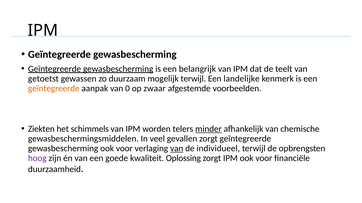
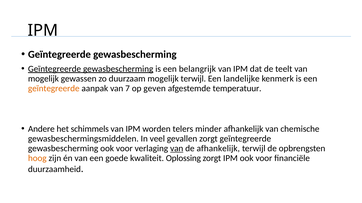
getoetst: getoetst -> mogelijk (43, 79)
0: 0 -> 7 (128, 89)
zwaar: zwaar -> geven (155, 89)
voorbeelden: voorbeelden -> temperatuur (237, 89)
Ziekten: Ziekten -> Andere (41, 129)
minder underline: present -> none (208, 129)
de individueel: individueel -> afhankelijk (218, 149)
hoog colour: purple -> orange (37, 159)
